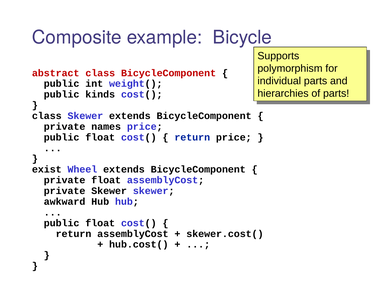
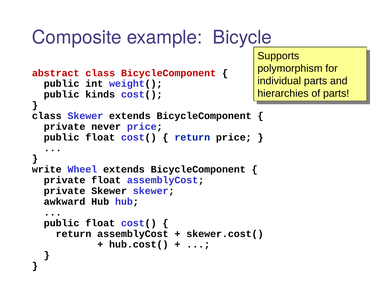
names: names -> never (106, 127)
exist: exist -> write (47, 169)
